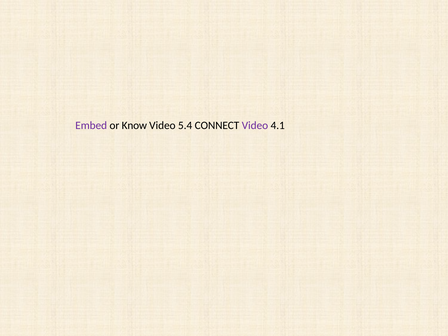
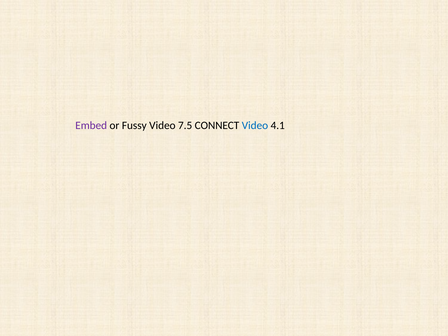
Know: Know -> Fussy (134, 125)
5.4: 5.4 -> 7.5 (185, 125)
Video colour: purple -> blue (255, 125)
